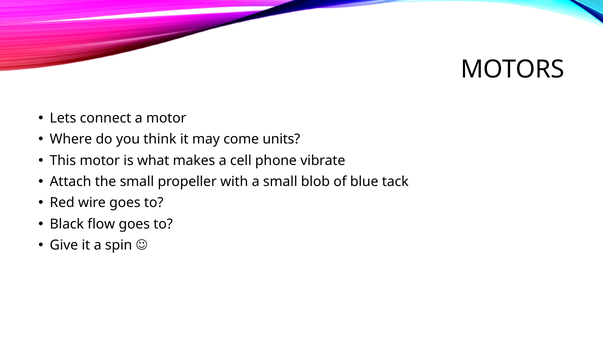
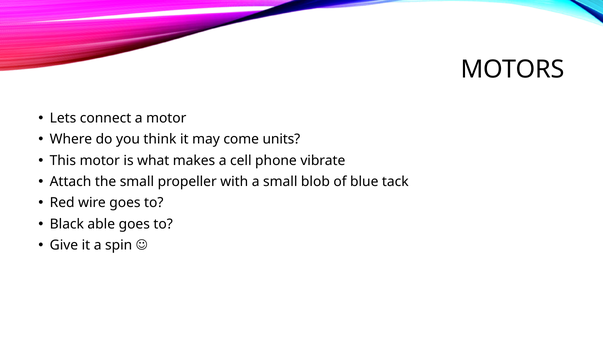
flow: flow -> able (101, 224)
